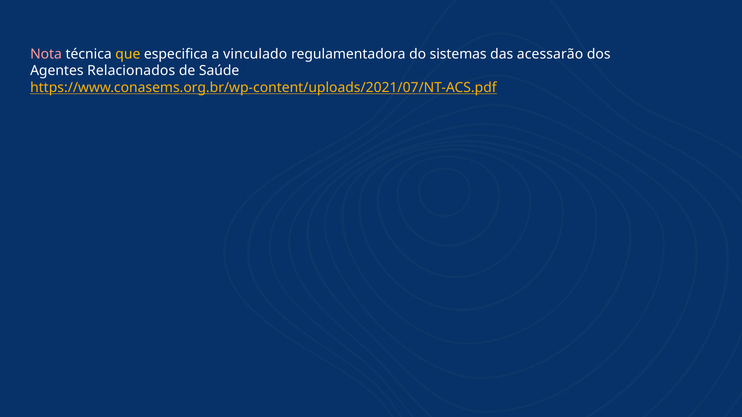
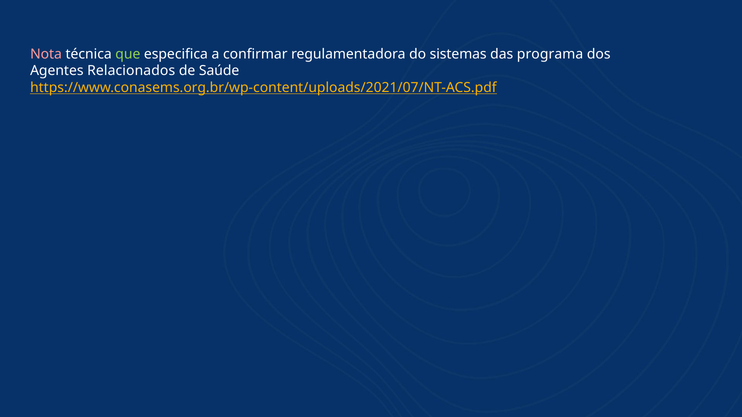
que colour: yellow -> light green (128, 54)
vinculado: vinculado -> confirmar (255, 54)
acessarão: acessarão -> programa (550, 54)
